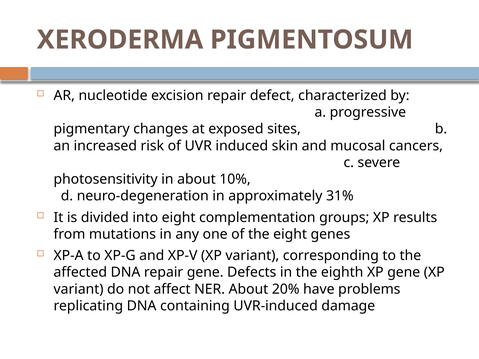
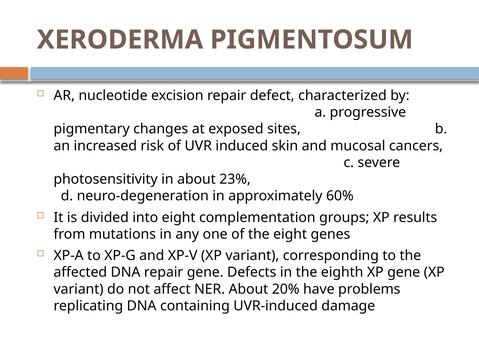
10%: 10% -> 23% (235, 179)
31%: 31% -> 60% (340, 196)
